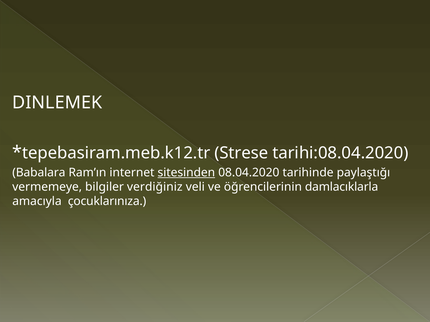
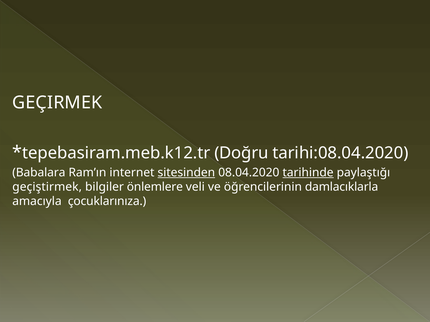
DINLEMEK: DINLEMEK -> GEÇIRMEK (57, 103)
Strese: Strese -> Doğru (241, 153)
tarihinde underline: none -> present (308, 173)
vermemeye: vermemeye -> geçiştirmek (47, 187)
verdiğiniz: verdiğiniz -> önlemlere (155, 187)
